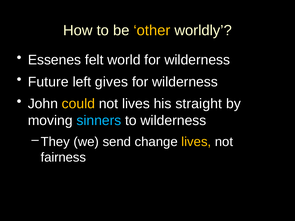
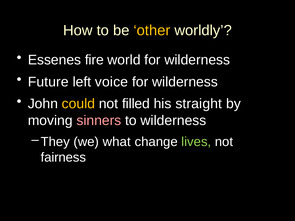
felt: felt -> fire (94, 60)
gives: gives -> voice (112, 82)
not lives: lives -> filled (136, 104)
sinners colour: light blue -> pink (99, 121)
send: send -> what (117, 142)
lives colour: yellow -> light green (196, 142)
